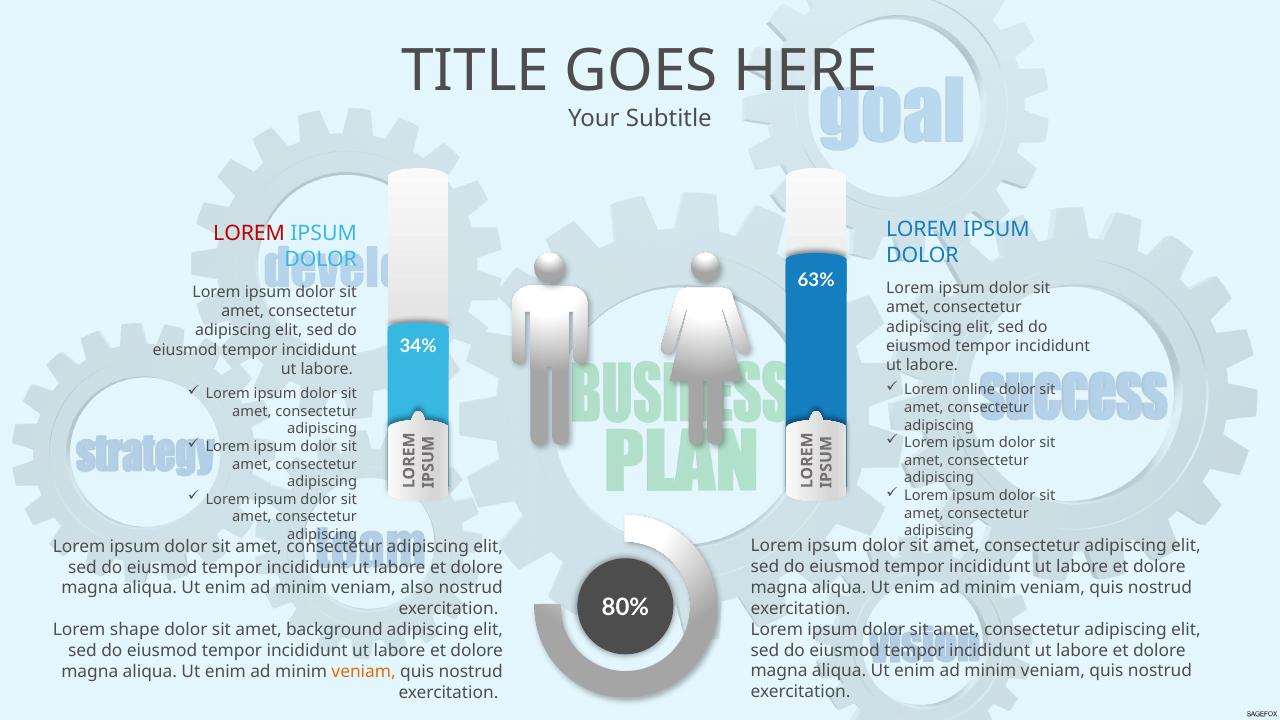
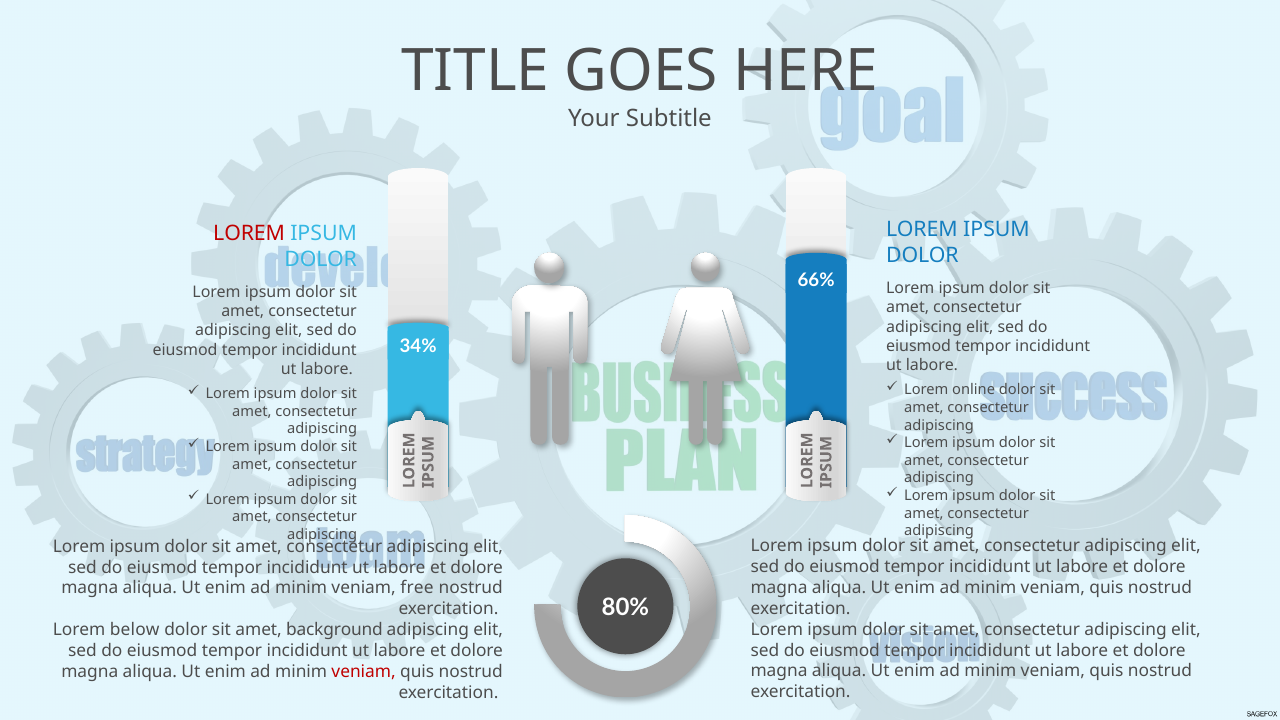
63%: 63% -> 66% (816, 280)
also: also -> free (417, 588)
shape: shape -> below (135, 630)
veniam colour: orange -> red (364, 671)
